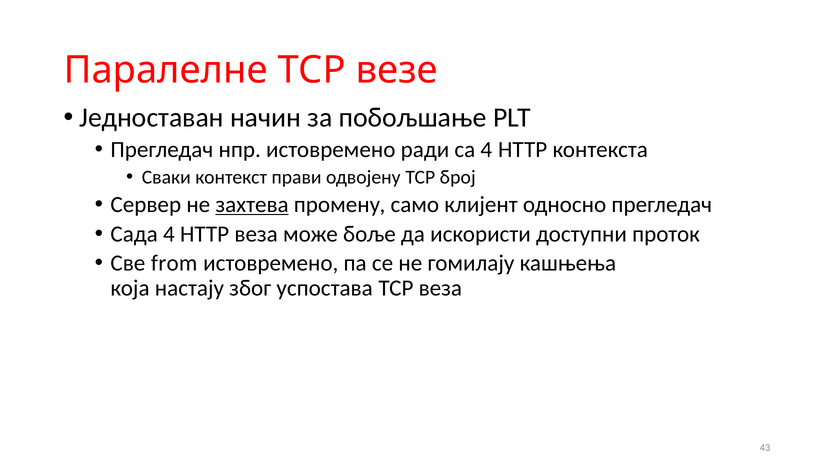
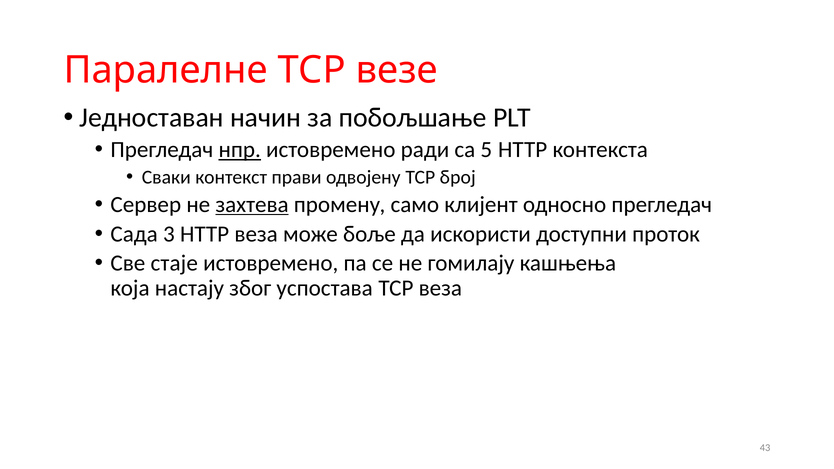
нпр underline: none -> present (240, 150)
са 4: 4 -> 5 (486, 150)
Сада 4: 4 -> 3 (169, 234)
from: from -> стаје (174, 263)
